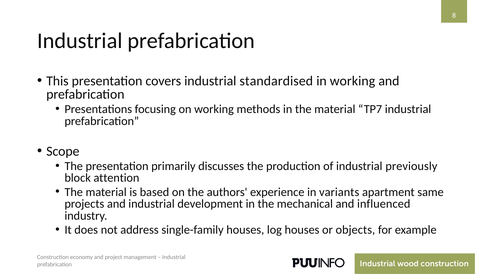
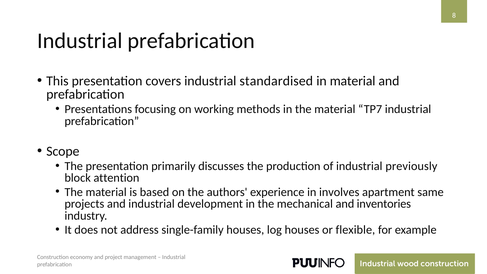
in working: working -> material (353, 81)
variants: variants -> involves (339, 192)
influenced: influenced -> inventories (384, 204)
objects: objects -> flexible (355, 230)
